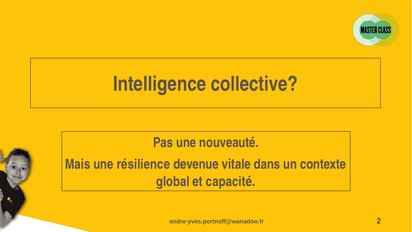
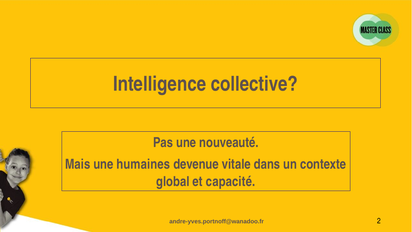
résilience: résilience -> humaines (143, 164)
